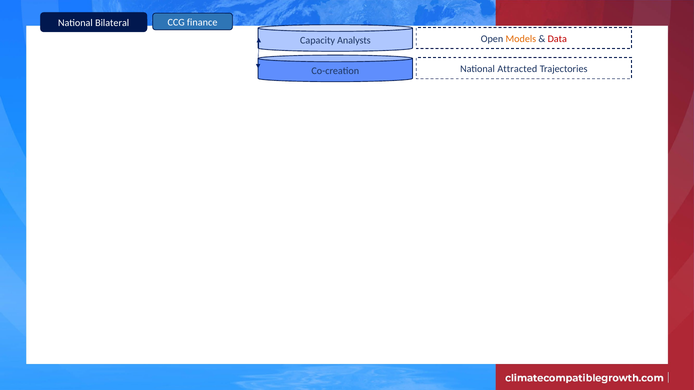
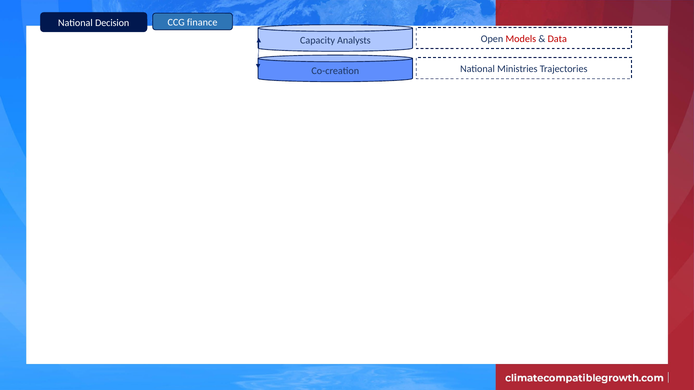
Bilateral: Bilateral -> Decision (112, 23)
Models colour: orange -> red (521, 39)
Attracted: Attracted -> Ministries (517, 69)
